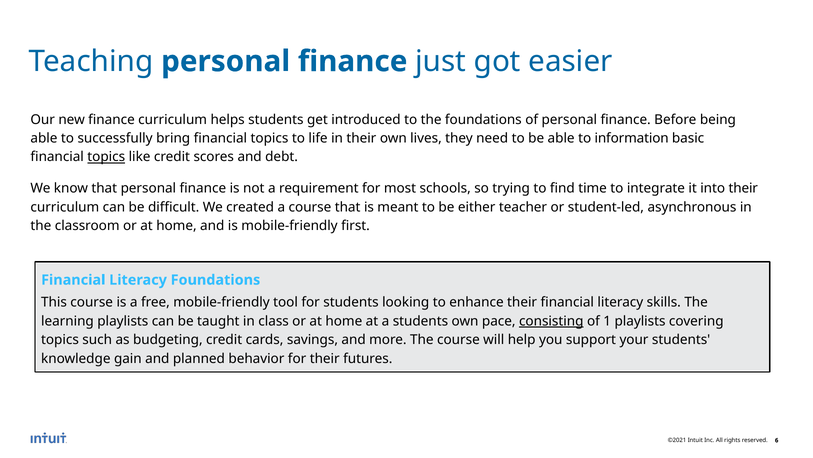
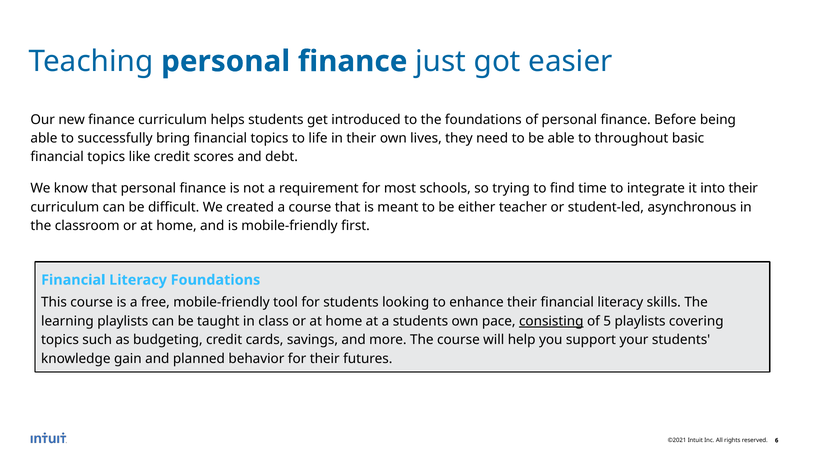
information: information -> throughout (632, 138)
topics underline: present -> none (106, 157)
1: 1 -> 5 (607, 321)
